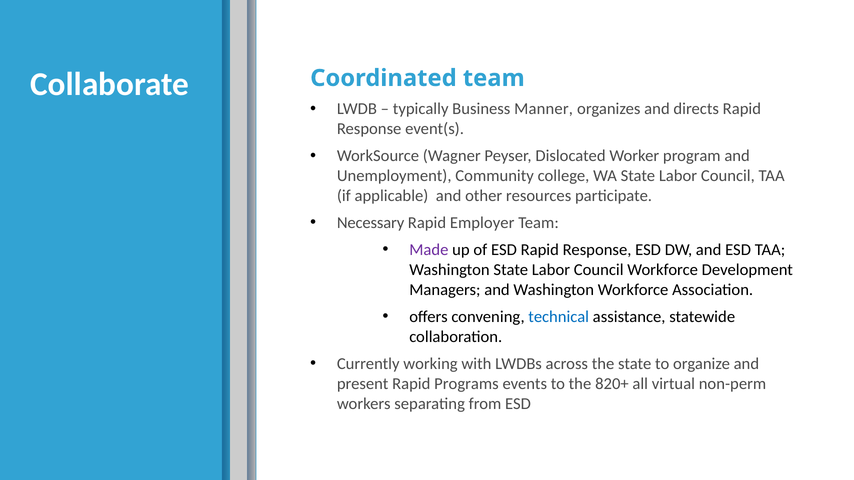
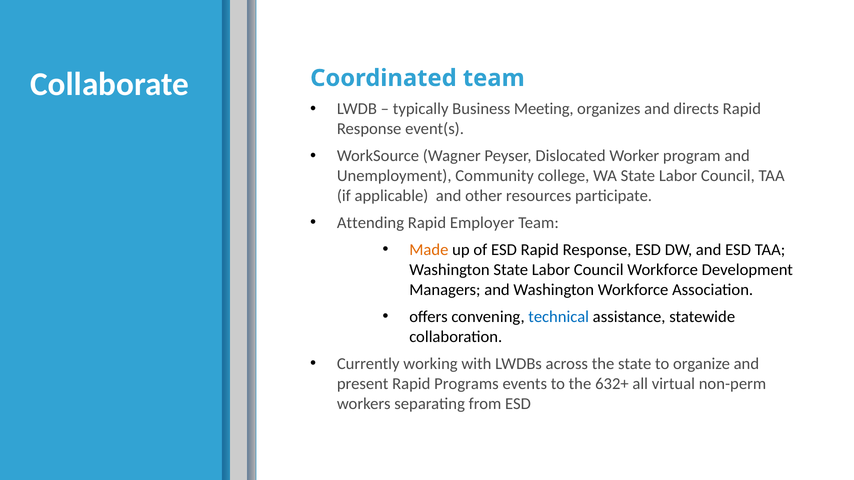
Manner: Manner -> Meeting (544, 109)
Necessary: Necessary -> Attending (371, 223)
Made colour: purple -> orange (429, 250)
820+: 820+ -> 632+ (612, 384)
